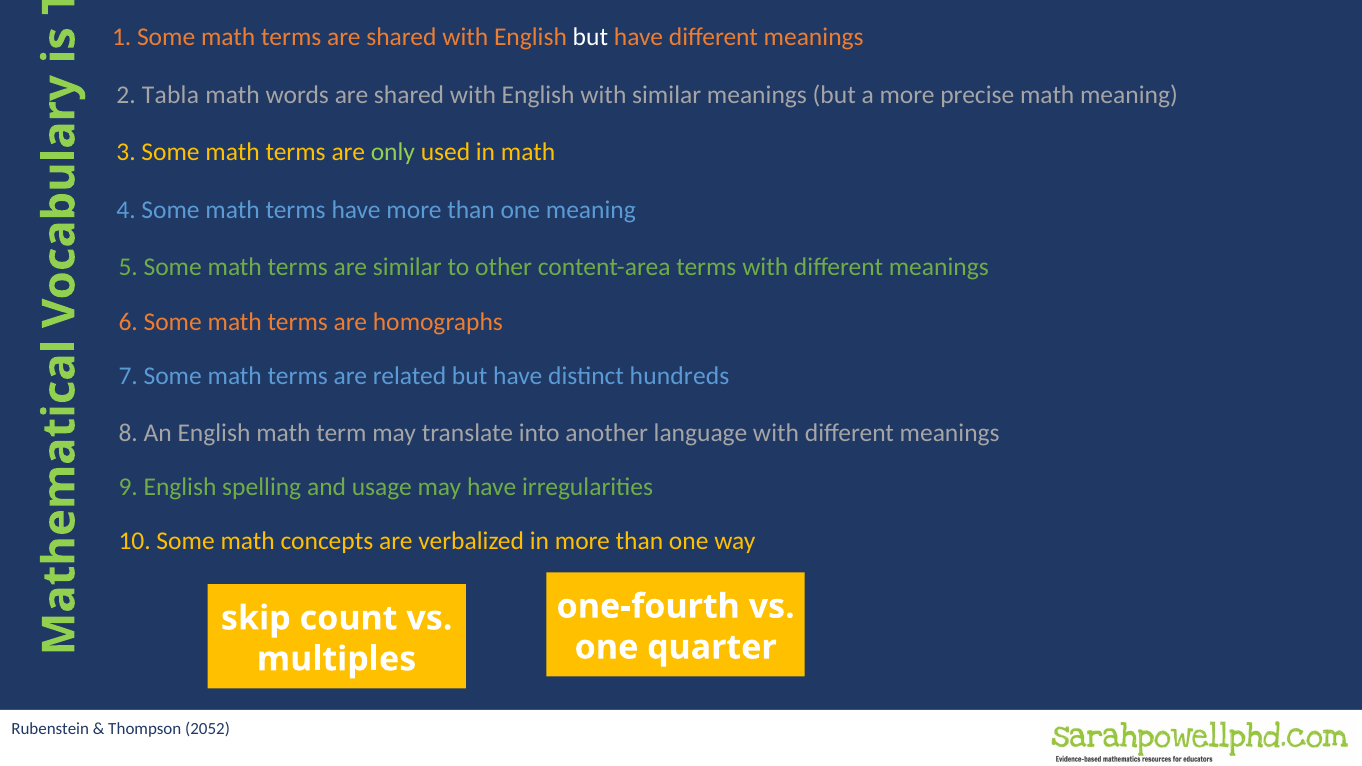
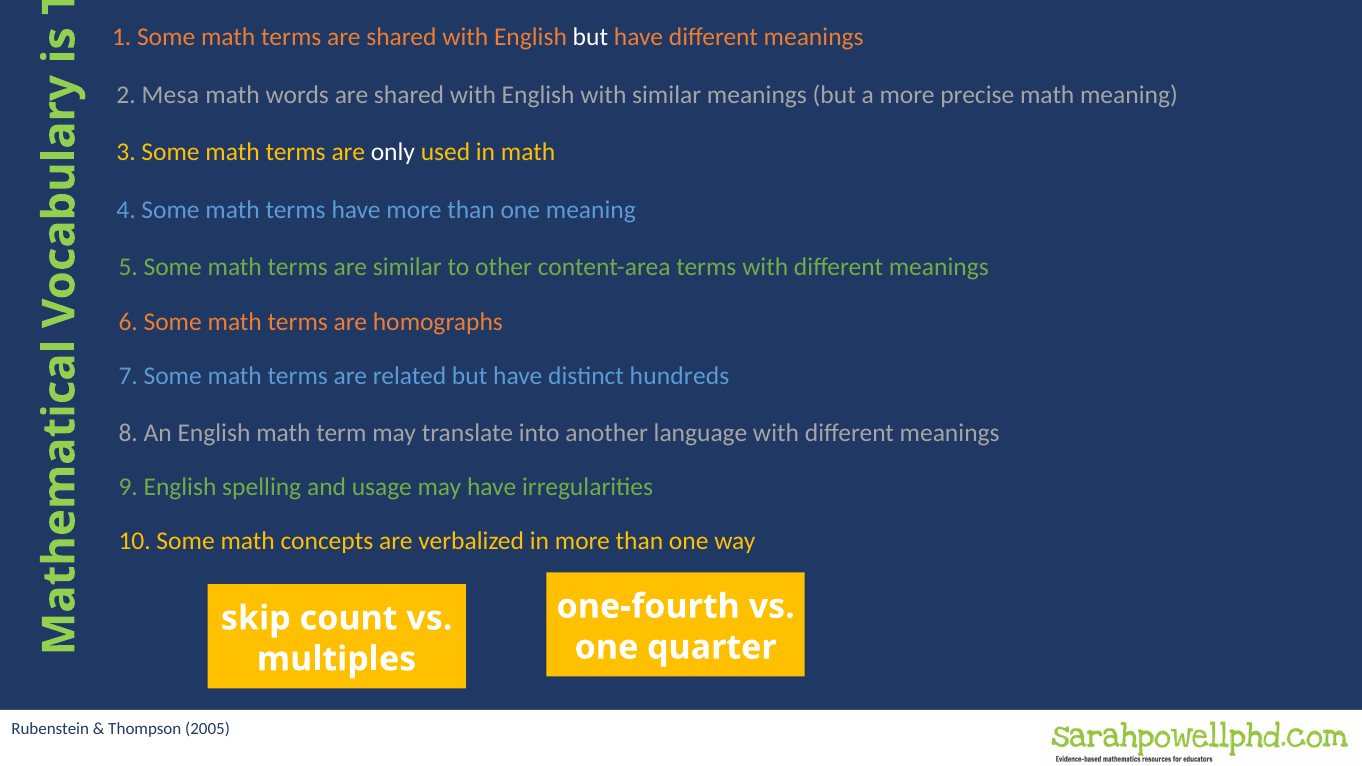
Tabla: Tabla -> Mesa (170, 95)
only colour: light green -> white (393, 152)
2052: 2052 -> 2005 (208, 729)
